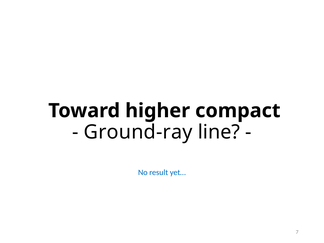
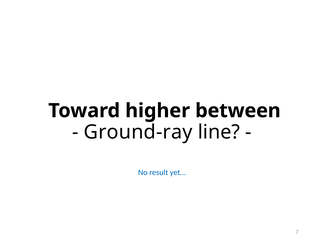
compact: compact -> between (238, 111)
